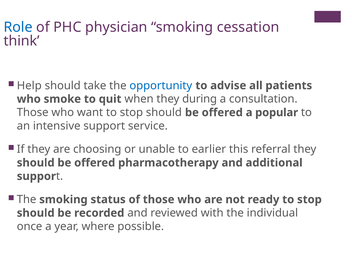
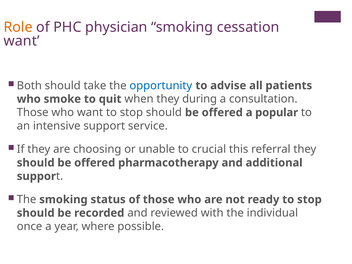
Role colour: blue -> orange (18, 27)
think: think -> want (22, 41)
Help: Help -> Both (29, 86)
earlier: earlier -> crucial (209, 149)
